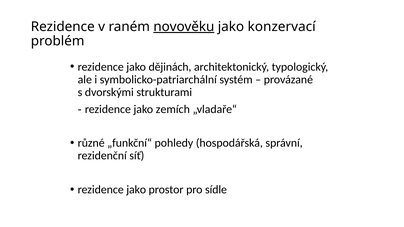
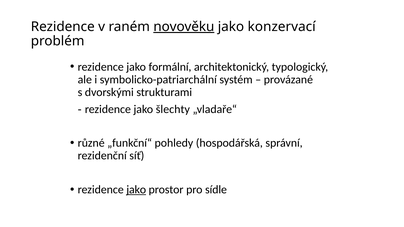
dějinách: dějinách -> formální (170, 67)
zemích: zemích -> šlechty (173, 109)
jako underline: none -> present (136, 190)
